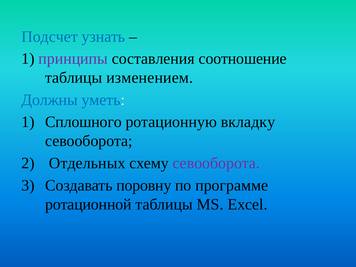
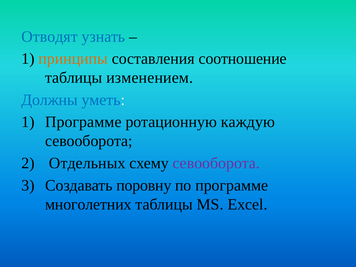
Подсчет: Подсчет -> Отводят (50, 37)
принципы colour: purple -> orange (73, 59)
1 Сплошного: Сплошного -> Программе (83, 122)
вкладку: вкладку -> каждую (248, 122)
ротационной: ротационной -> многолетних (88, 204)
